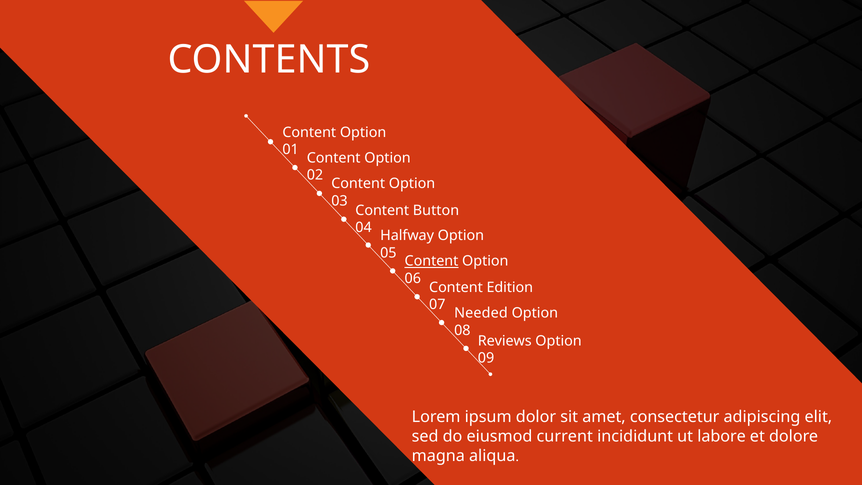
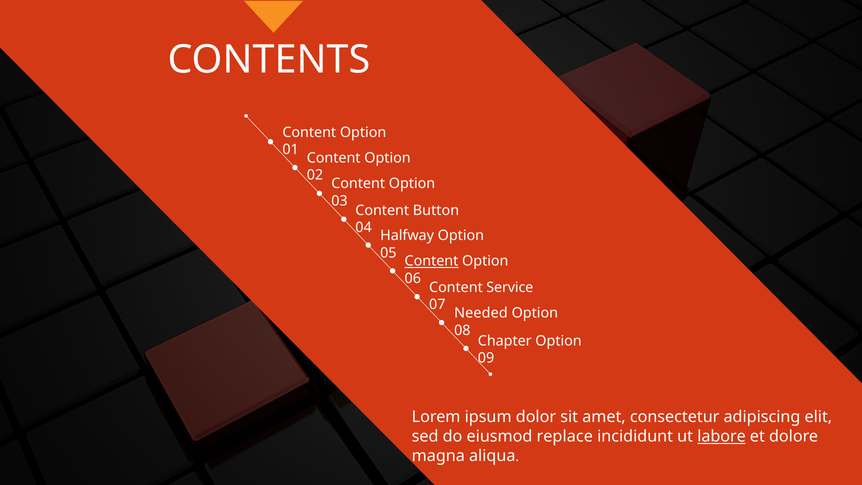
Edition: Edition -> Service (510, 287)
Reviews: Reviews -> Chapter (505, 341)
current: current -> replace (565, 436)
labore underline: none -> present (722, 436)
